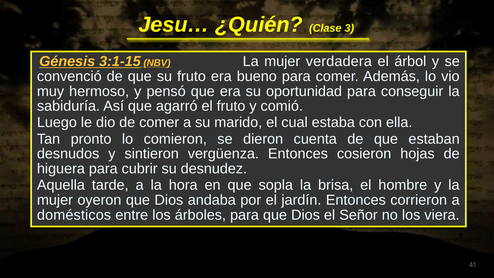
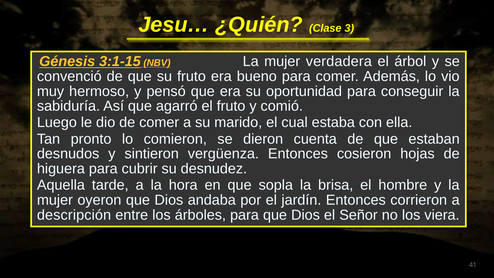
domésticos: domésticos -> descripción (74, 215)
